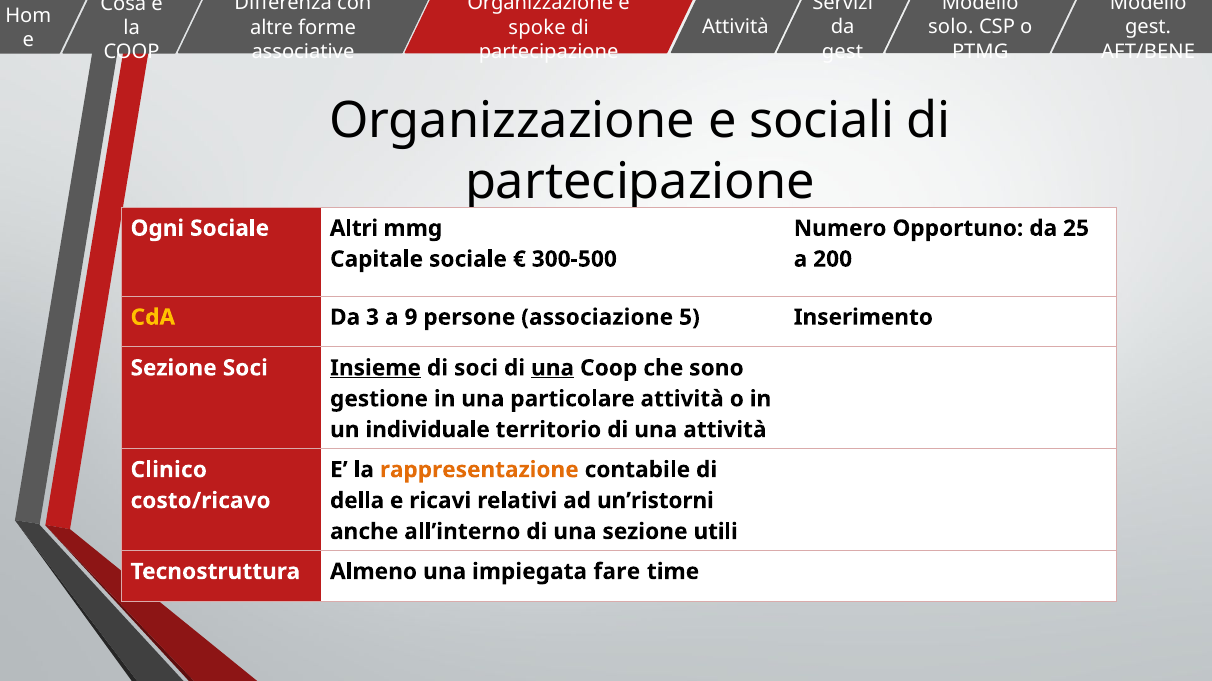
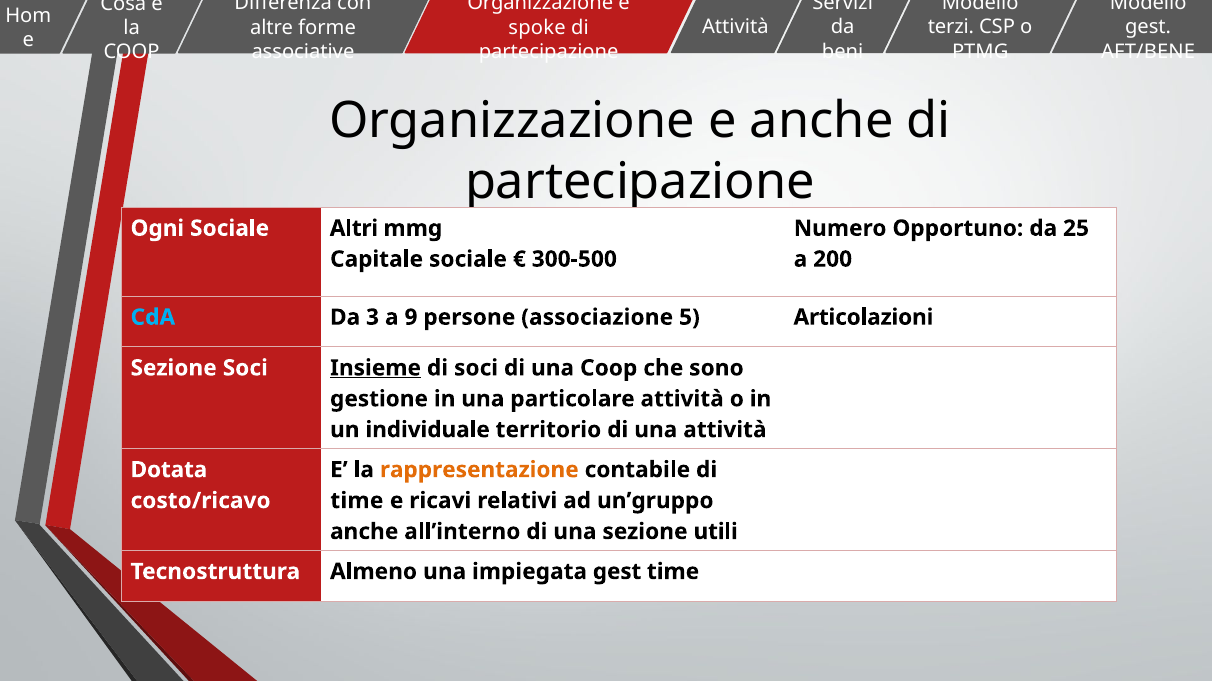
solo: solo -> terzi (951, 27)
gest: gest -> beni (843, 52)
e sociali: sociali -> anche (822, 121)
CdA colour: yellow -> light blue (153, 318)
Inserimento: Inserimento -> Articolazioni (863, 318)
una underline: present -> none (553, 368)
Clinico: Clinico -> Dotata (169, 470)
della: della -> time (357, 501)
un’ristorni: un’ristorni -> un’gruppo (655, 501)
impiegata fare: fare -> gest (617, 572)
